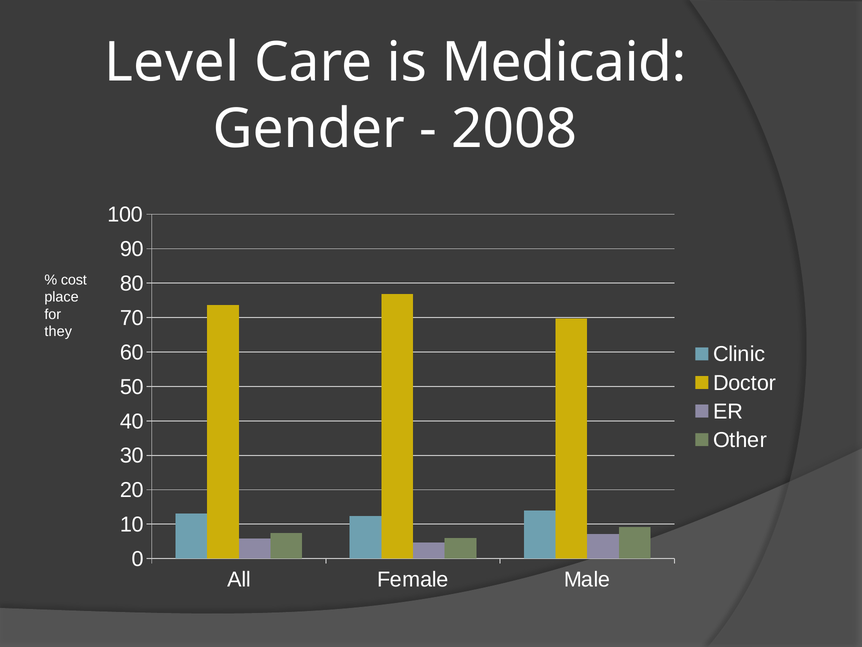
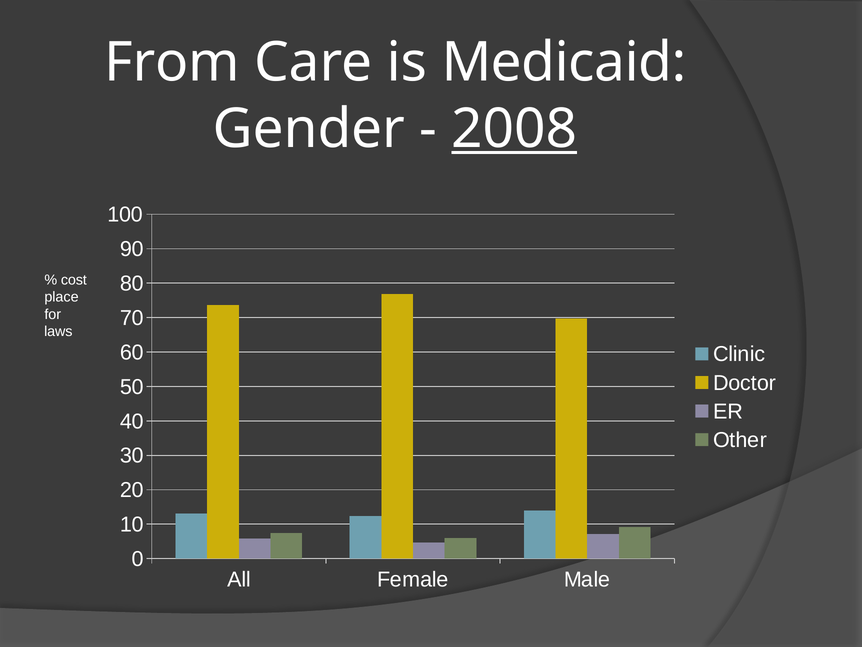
Level: Level -> From (172, 63)
2008 underline: none -> present (514, 129)
they: they -> laws (58, 331)
